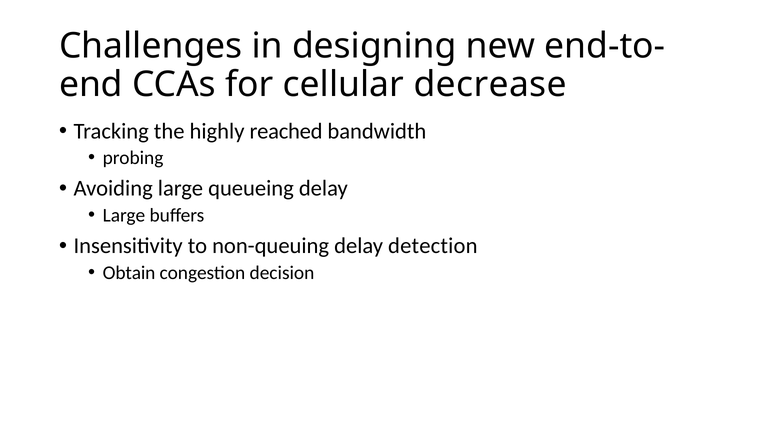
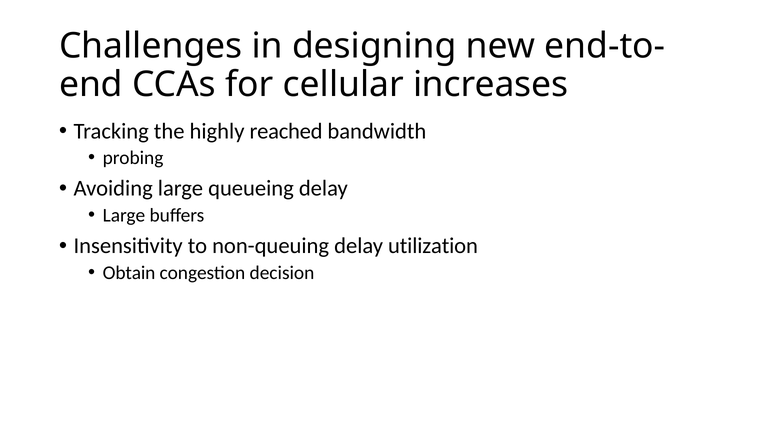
decrease: decrease -> increases (491, 84)
detection: detection -> utilization (433, 246)
